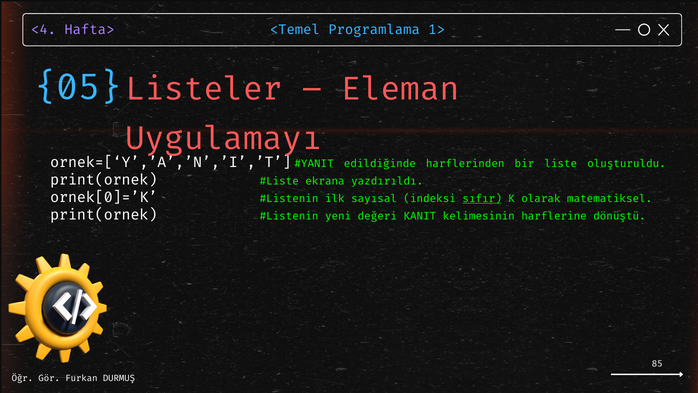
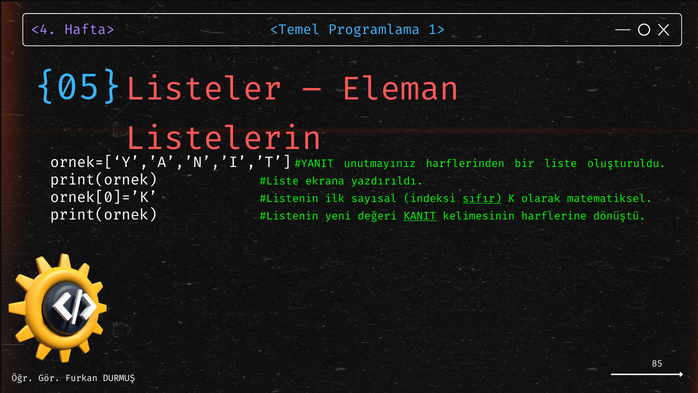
Uygulamayı: Uygulamayı -> Listelerin (223, 139)
edildiğinde: edildiğinde -> unutmayınız (380, 164)
KANIT underline: none -> present (420, 216)
